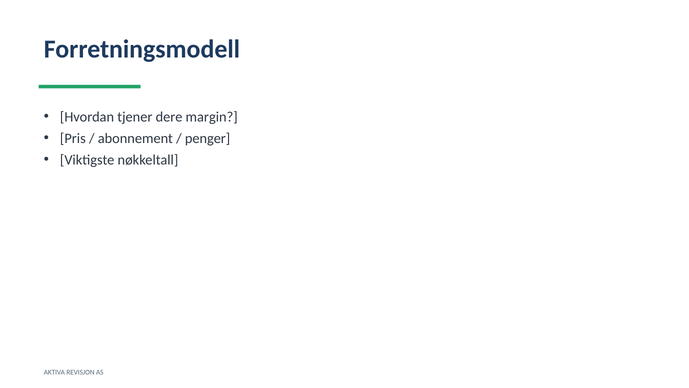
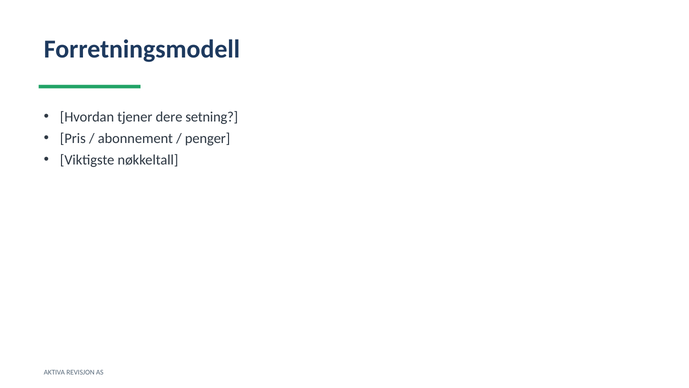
margin: margin -> setning (212, 117)
